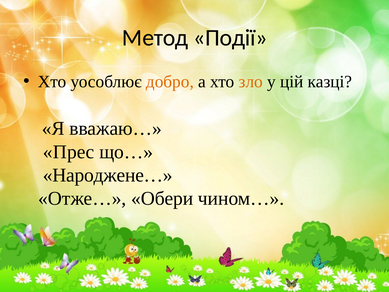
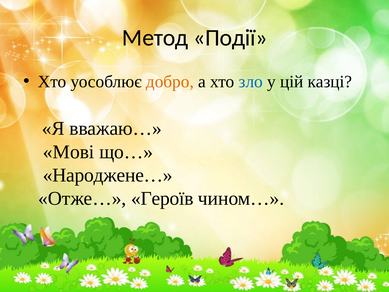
зло colour: orange -> blue (251, 82)
Прес: Прес -> Мові (69, 152)
Обери: Обери -> Героїв (162, 198)
